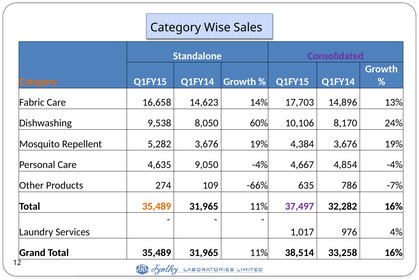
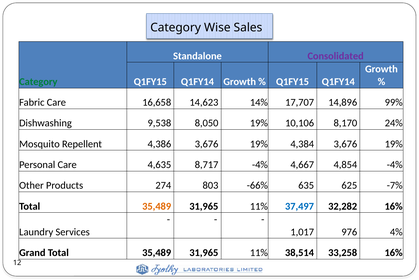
Category colour: orange -> green (38, 82)
17,703: 17,703 -> 17,707 (300, 102)
13%: 13% -> 99% (394, 102)
8,050 60%: 60% -> 19% (259, 123)
5,282: 5,282 -> 4,386 (159, 144)
9,050: 9,050 -> 8,717 (207, 164)
109: 109 -> 803 (210, 185)
786: 786 -> 625 (349, 185)
37,497 colour: purple -> blue (300, 206)
